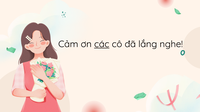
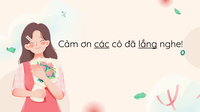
lắng underline: none -> present (148, 44)
